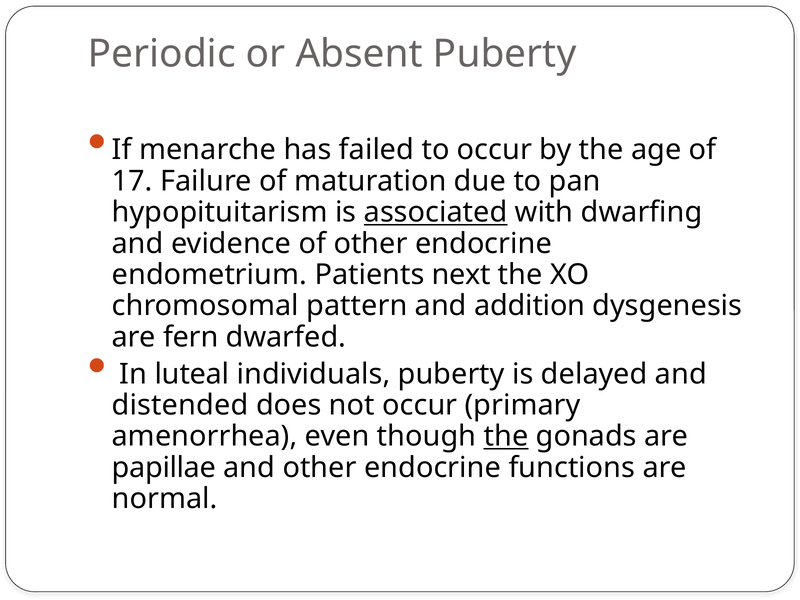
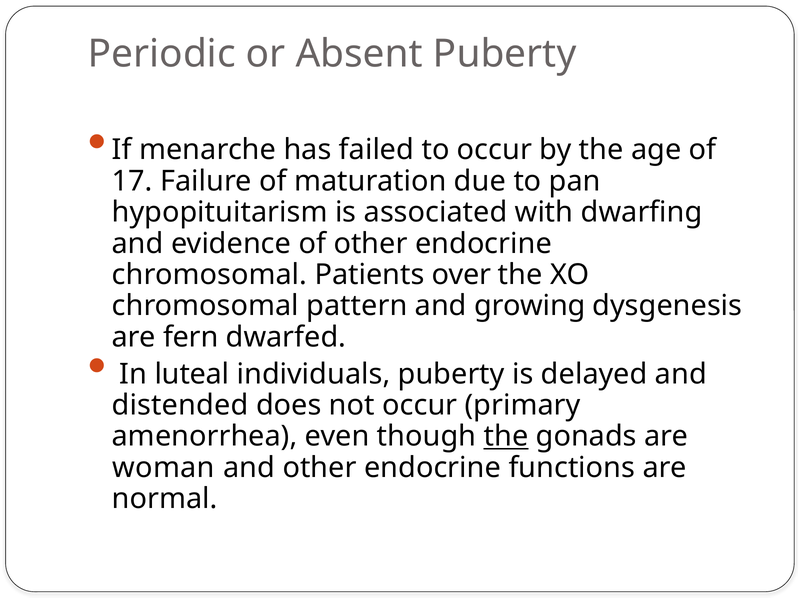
associated underline: present -> none (436, 212)
endometrium: endometrium -> chromosomal (209, 275)
next: next -> over (461, 275)
addition: addition -> growing (530, 306)
papillae: papillae -> woman (164, 468)
